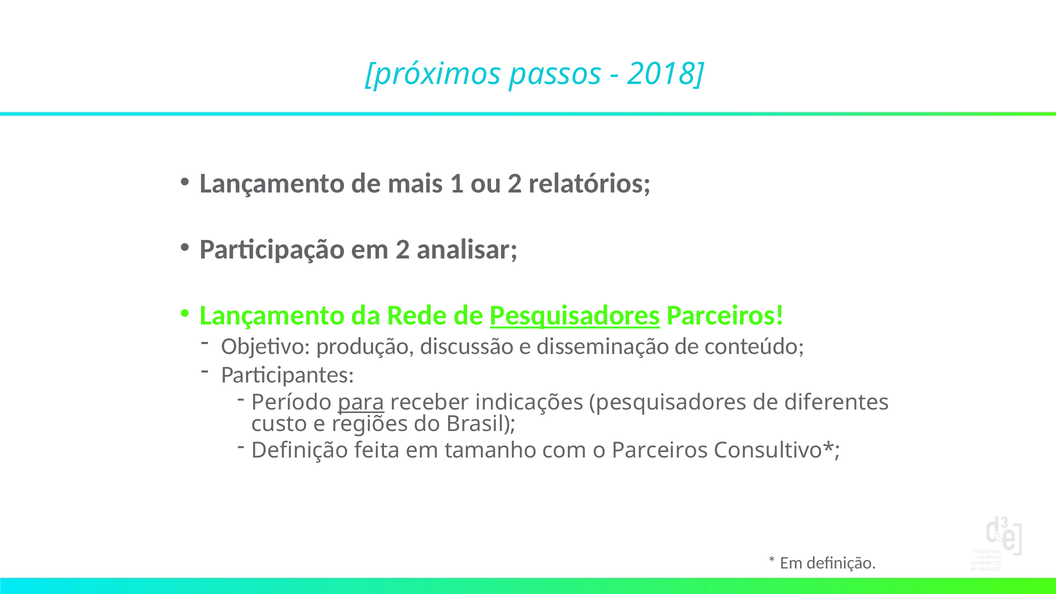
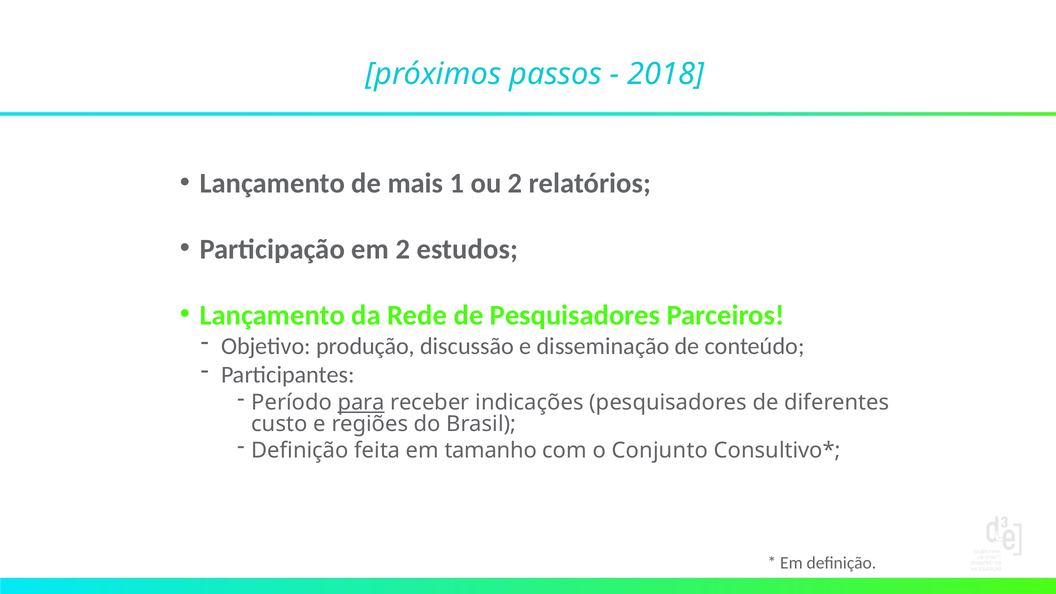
analisar: analisar -> estudos (467, 249)
Pesquisadores underline: present -> none (575, 315)
o Parceiros: Parceiros -> Conjunto (660, 450)
